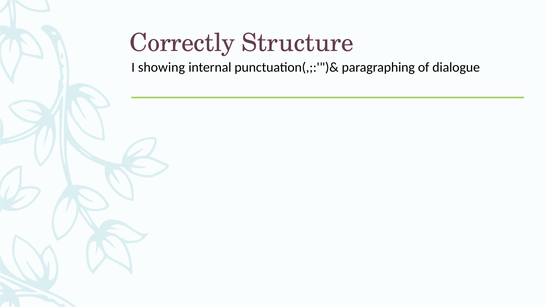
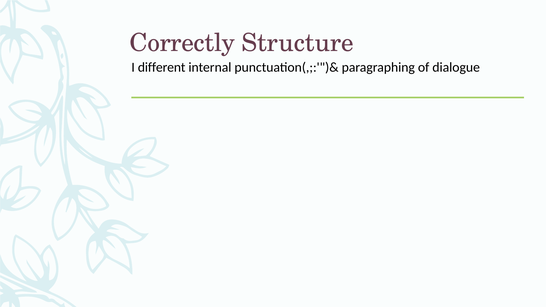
showing: showing -> different (162, 67)
